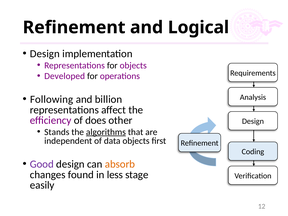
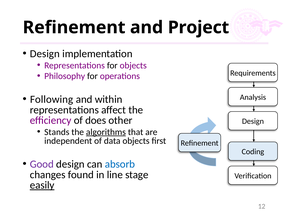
Logical: Logical -> Project (199, 27)
Developed: Developed -> Philosophy (65, 76)
billion: billion -> within (109, 99)
absorb colour: orange -> blue (120, 164)
less: less -> line (115, 175)
easily underline: none -> present (42, 185)
